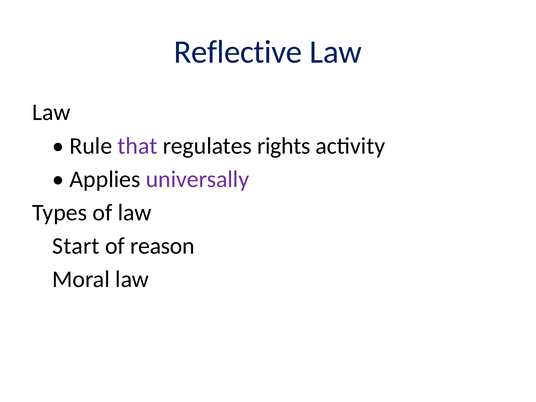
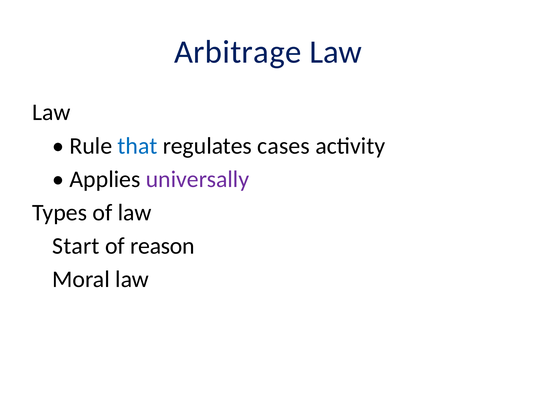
Reflective: Reflective -> Arbitrage (238, 52)
that colour: purple -> blue (137, 146)
rights: rights -> cases (284, 146)
